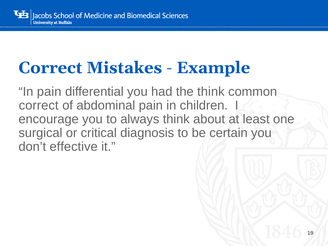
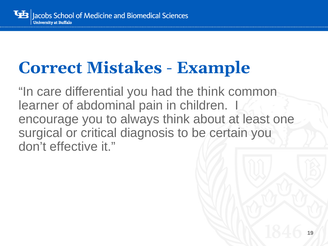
In pain: pain -> care (49, 92)
correct: correct -> learner (39, 105)
